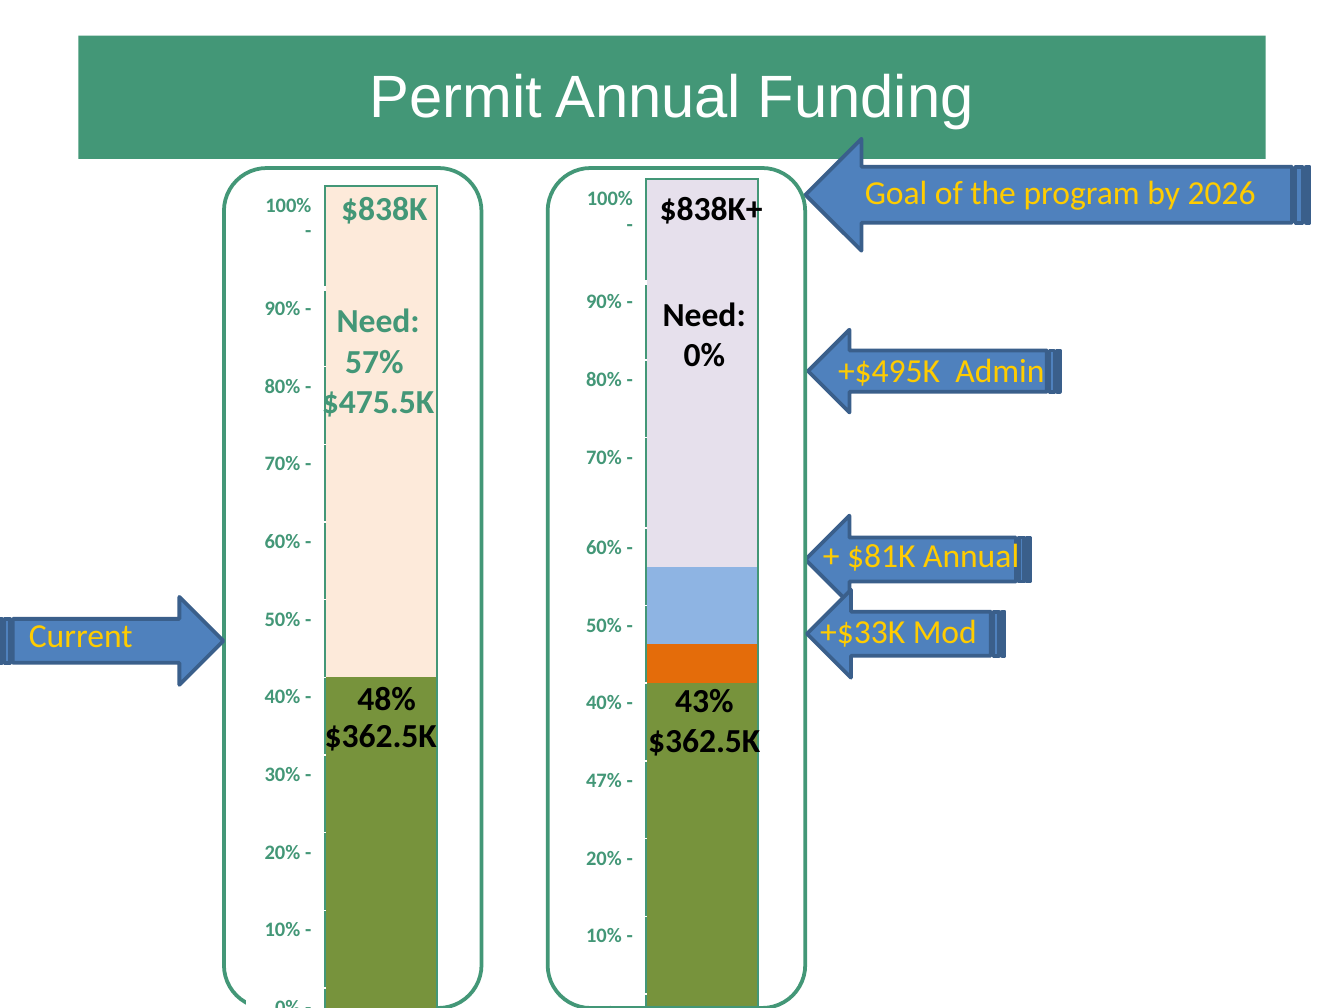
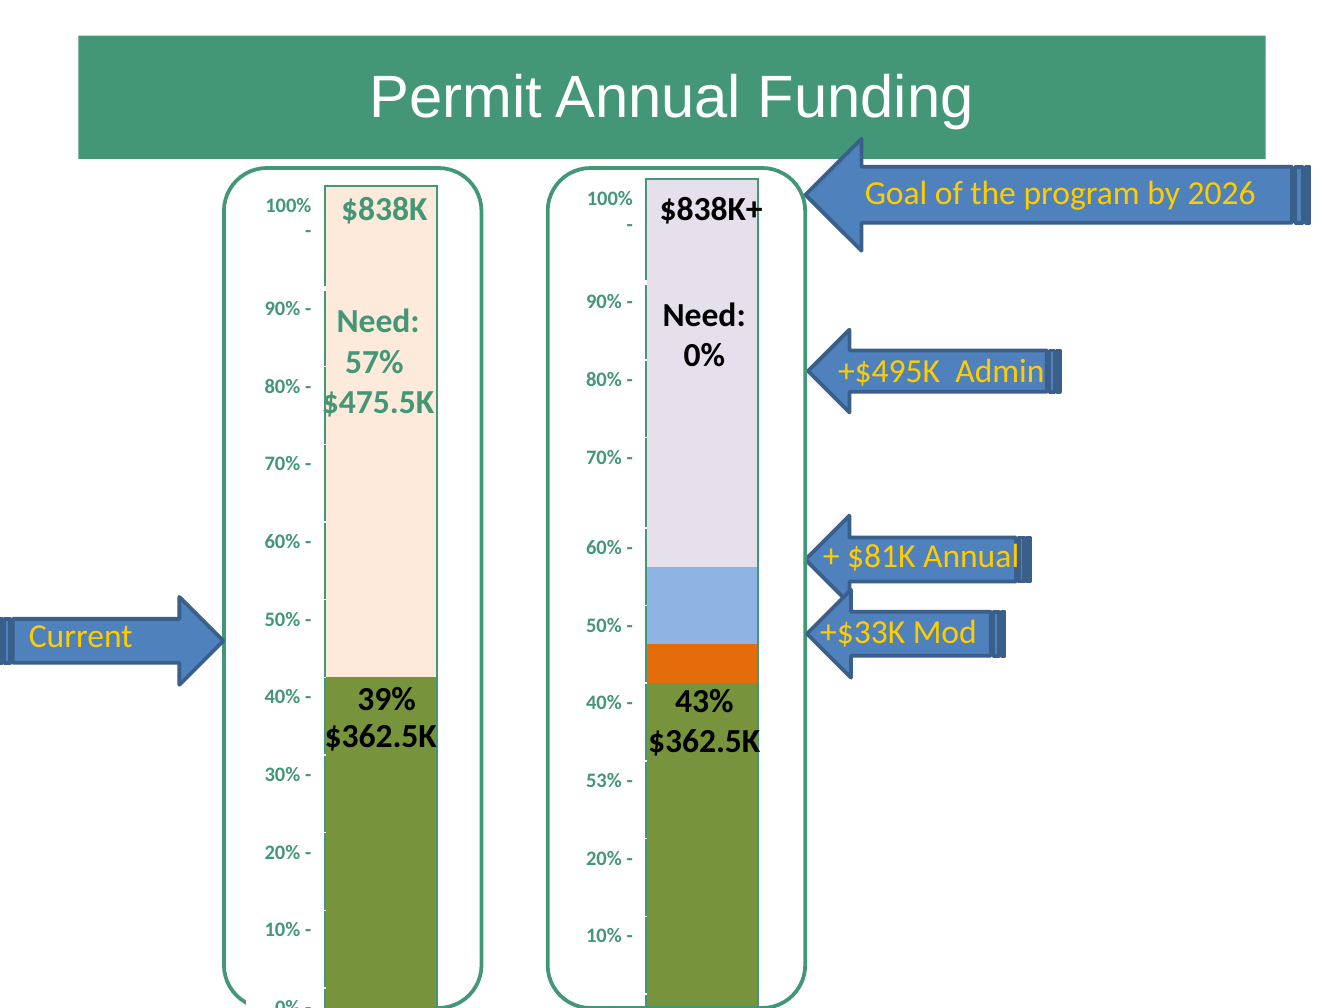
48%: 48% -> 39% (387, 700)
47%: 47% -> 53% (604, 781)
